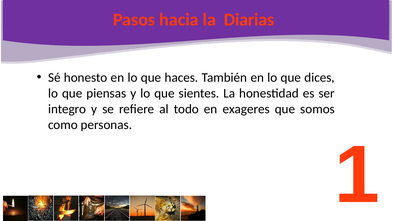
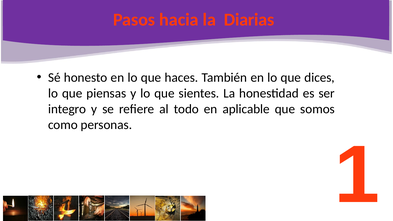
exageres: exageres -> aplicable (246, 109)
